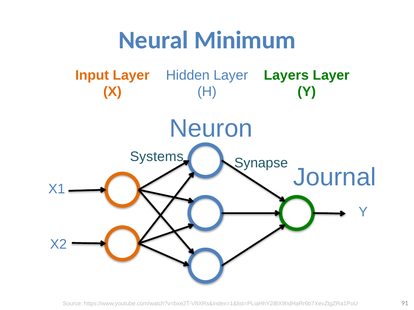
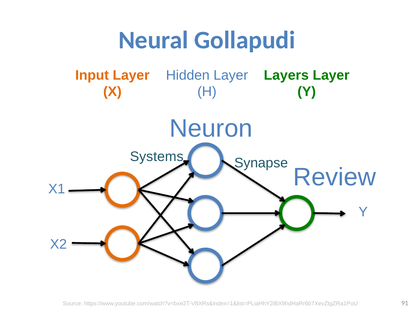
Minimum: Minimum -> Gollapudi (245, 40)
Journal: Journal -> Review (335, 177)
